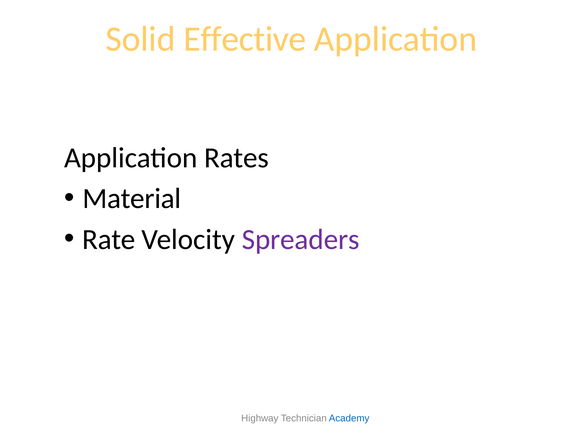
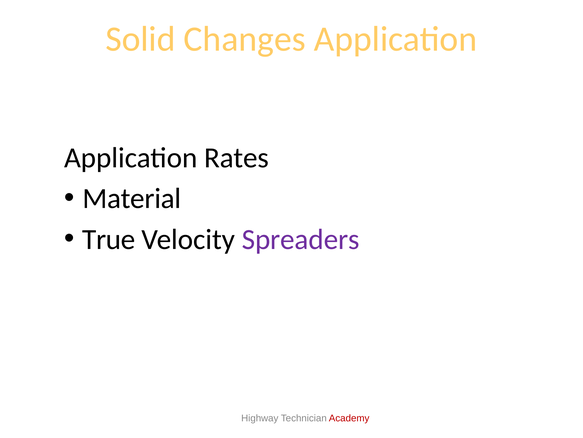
Effective: Effective -> Changes (245, 39)
Rate: Rate -> True (109, 239)
Academy colour: blue -> red (349, 418)
